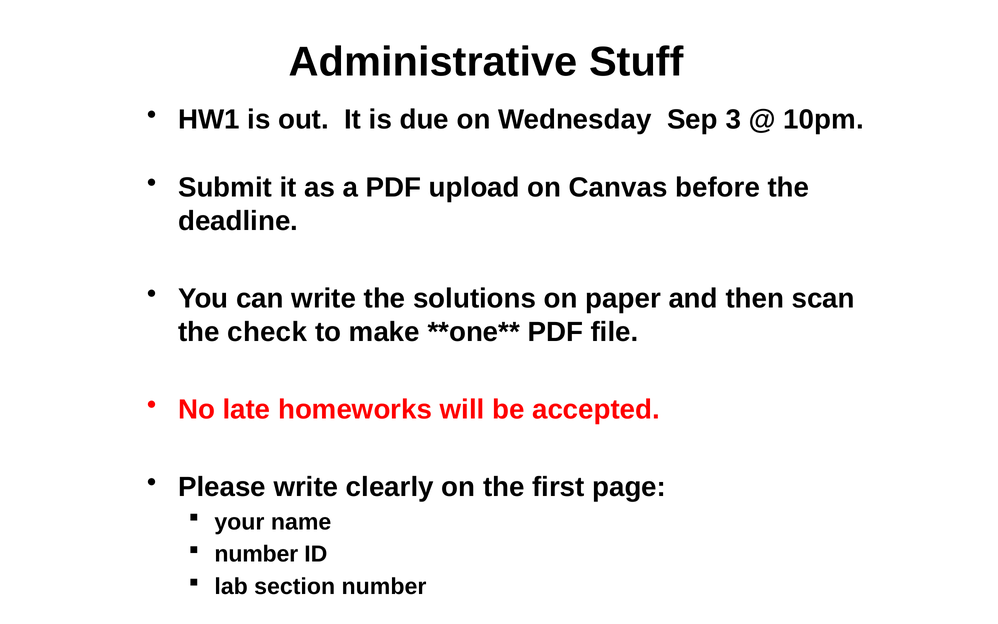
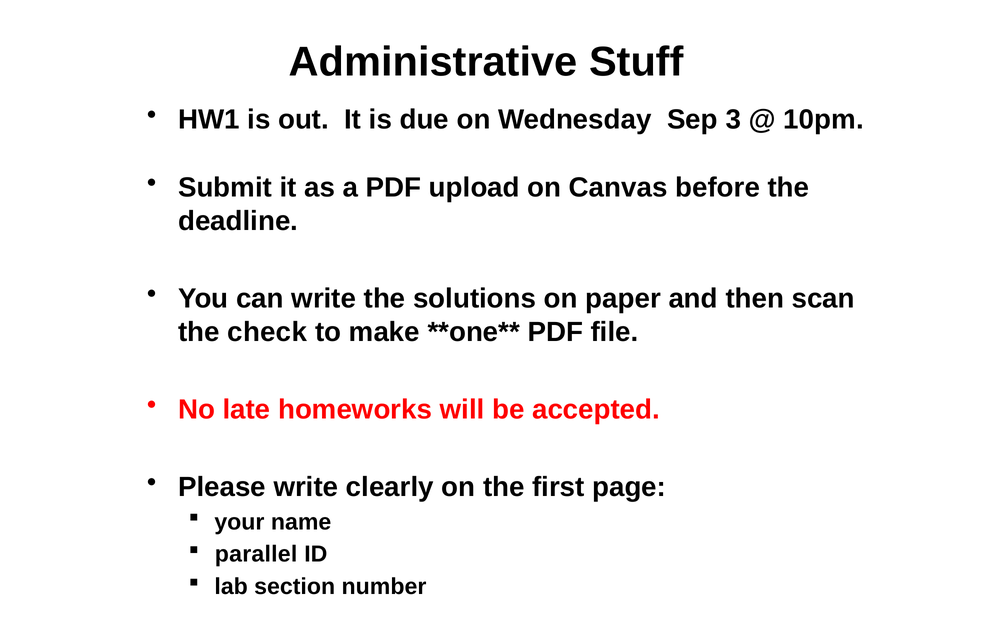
number: number -> parallel (256, 554)
